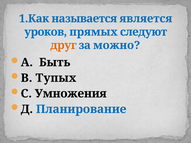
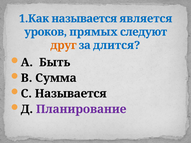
можно: можно -> длится (117, 45)
Тупых: Тупых -> Сумма (56, 78)
С Умножения: Умножения -> Называется (71, 94)
Планирование colour: blue -> purple (81, 109)
